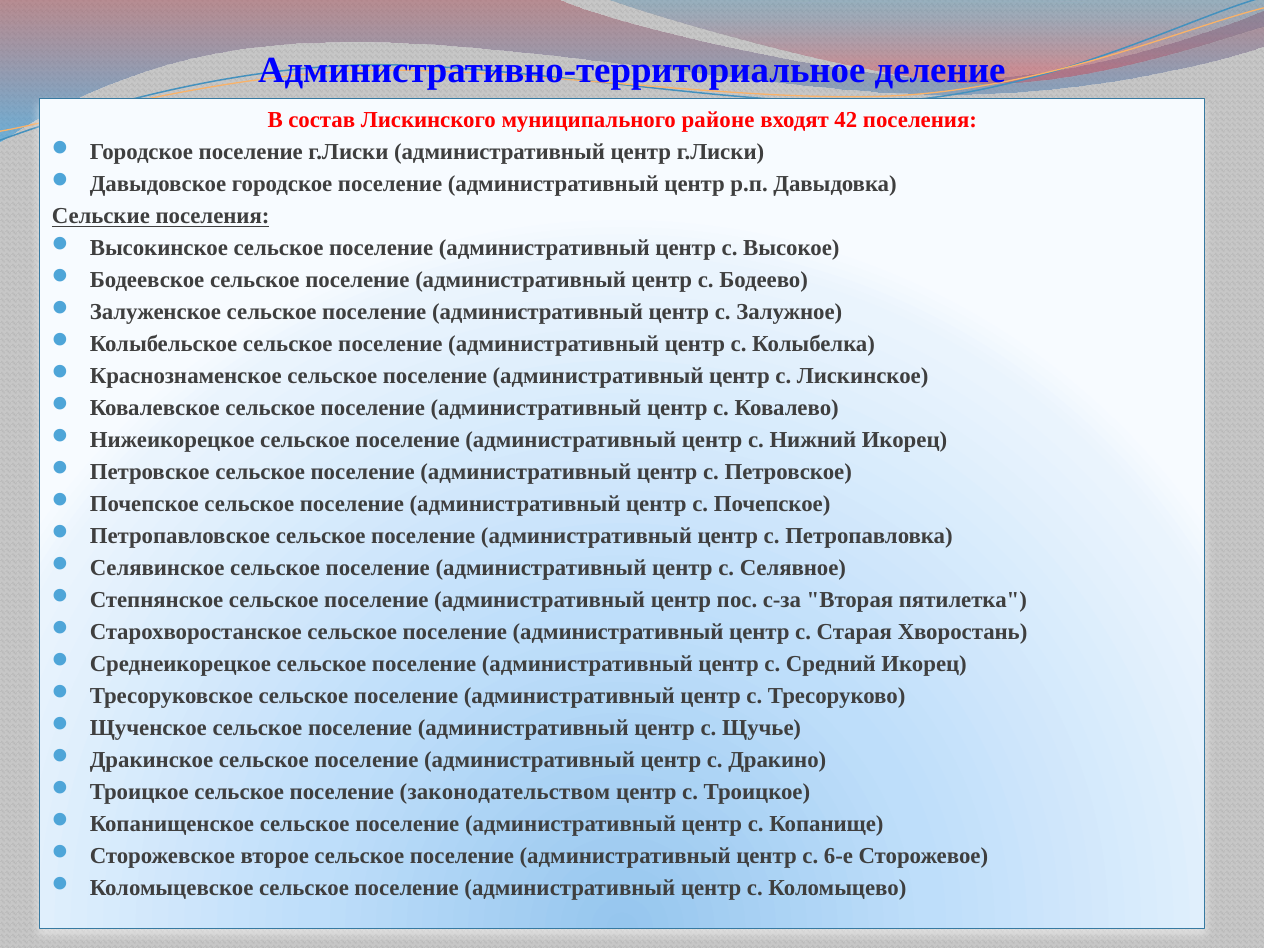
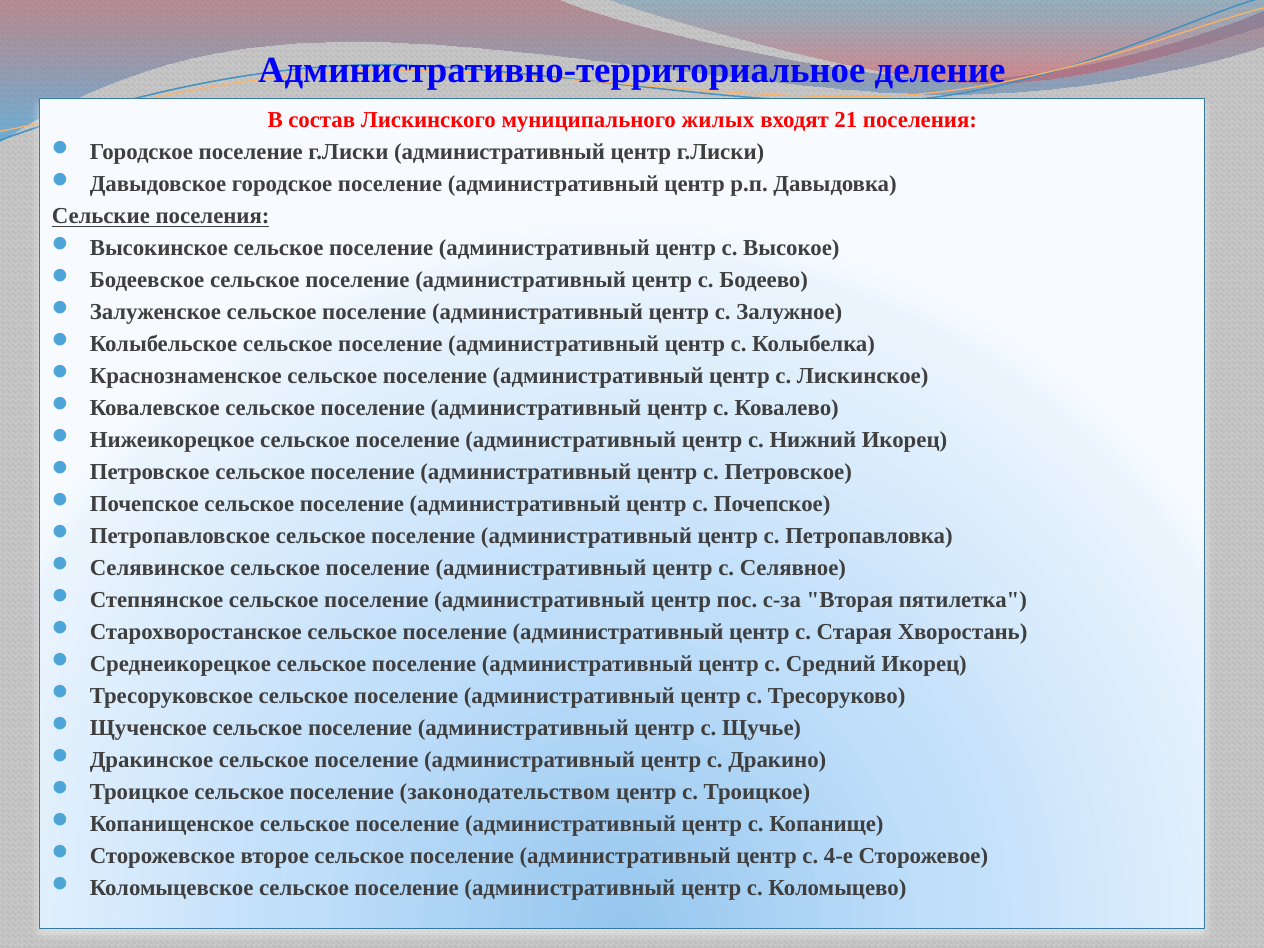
районе: районе -> жилых (718, 120)
42: 42 -> 21 (846, 120)
6-е: 6-е -> 4-е (838, 856)
